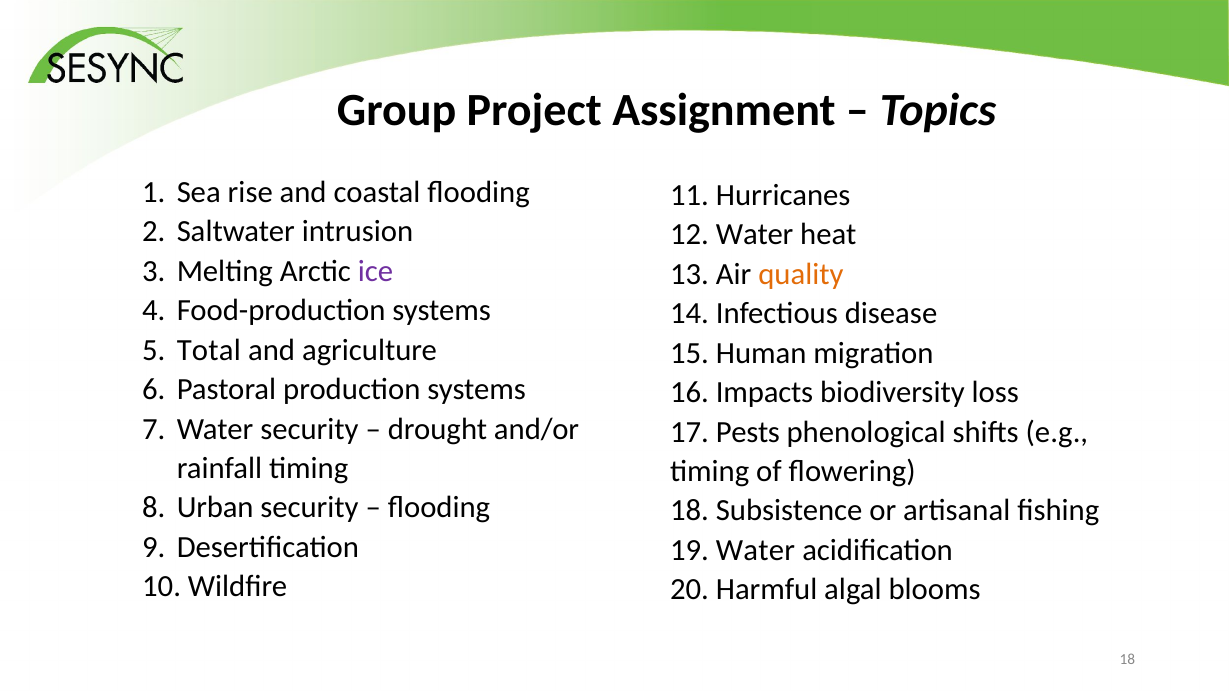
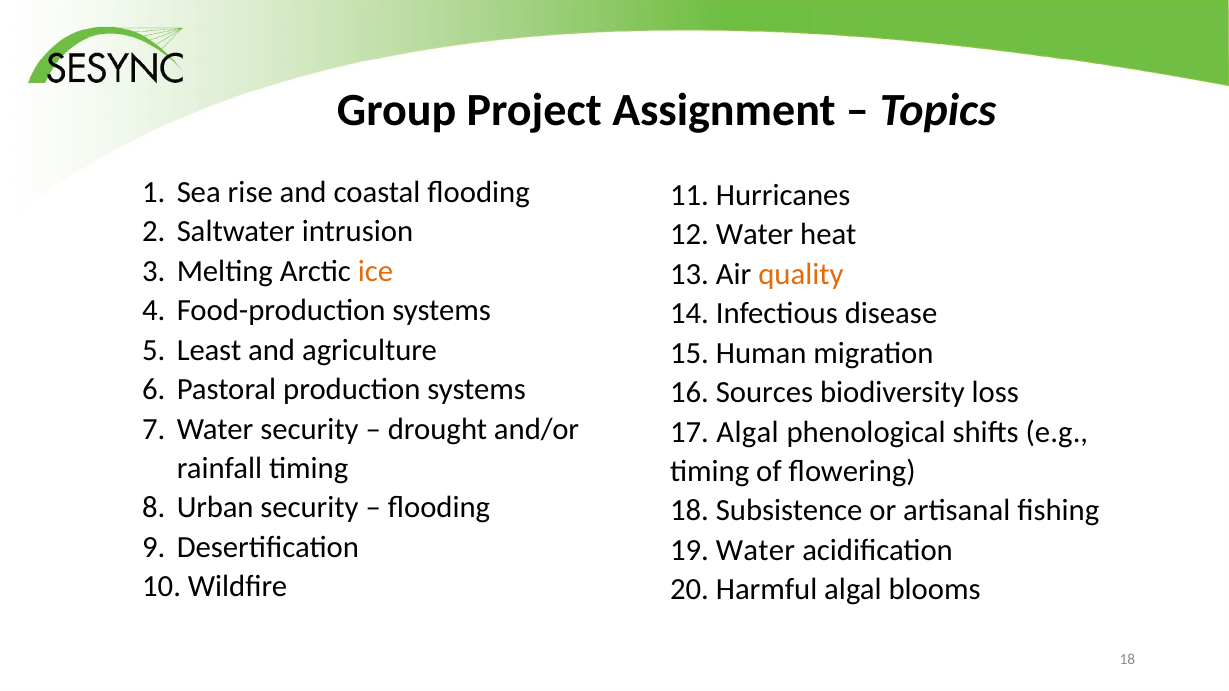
ice colour: purple -> orange (376, 271)
Total: Total -> Least (209, 350)
Impacts: Impacts -> Sources (764, 393)
17 Pests: Pests -> Algal (748, 432)
